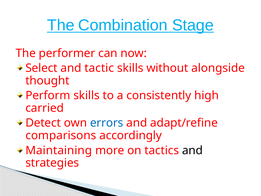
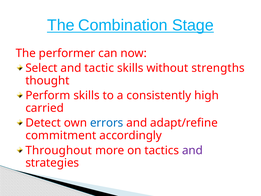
alongside: alongside -> strengths (218, 68)
comparisons: comparisons -> commitment (61, 135)
Maintaining: Maintaining -> Throughout (59, 150)
and colour: black -> purple (192, 150)
